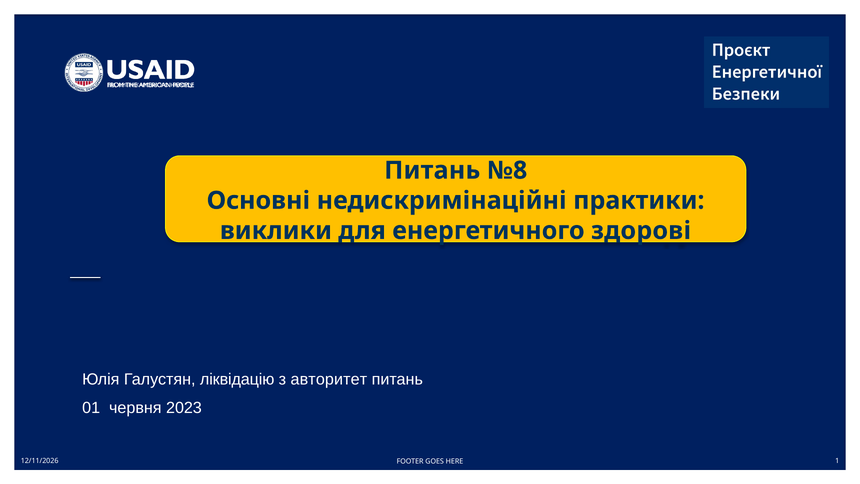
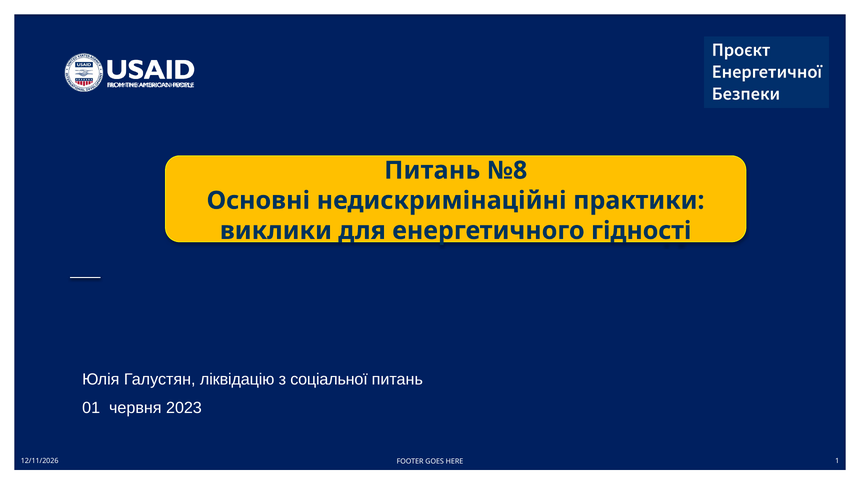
здорові: здорові -> гідності (641, 231)
авторитет: авторитет -> соціальної (329, 379)
